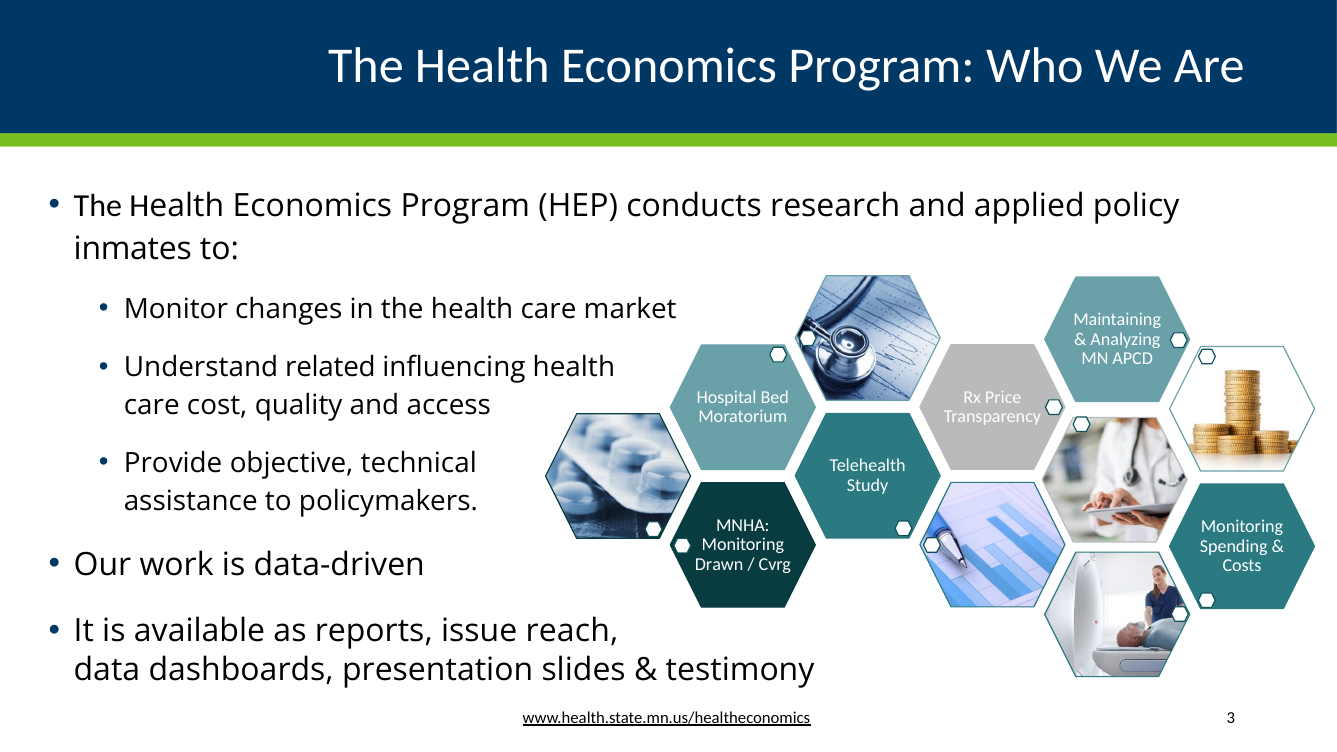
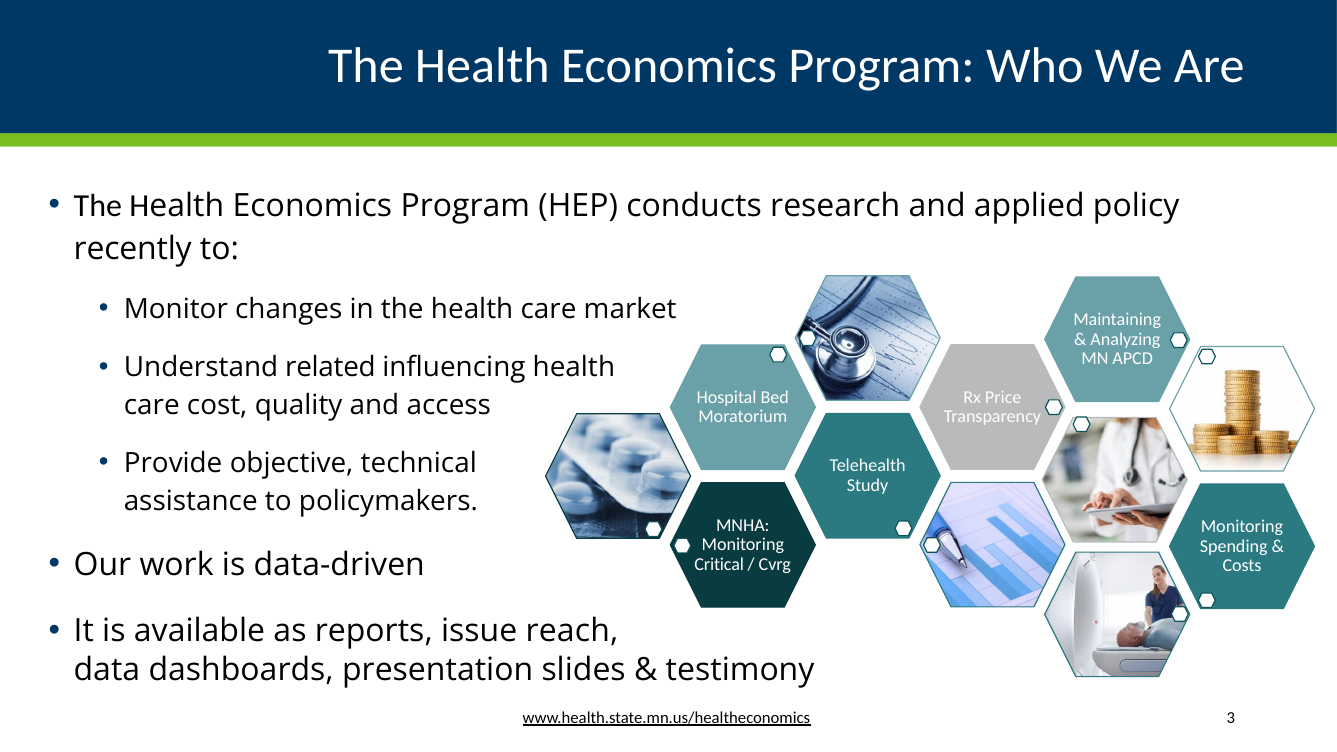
inmates: inmates -> recently (133, 249)
Drawn: Drawn -> Critical (719, 564)
